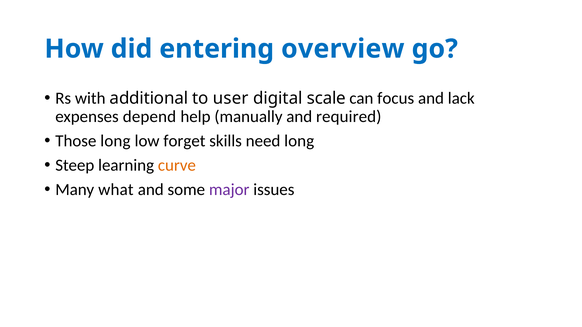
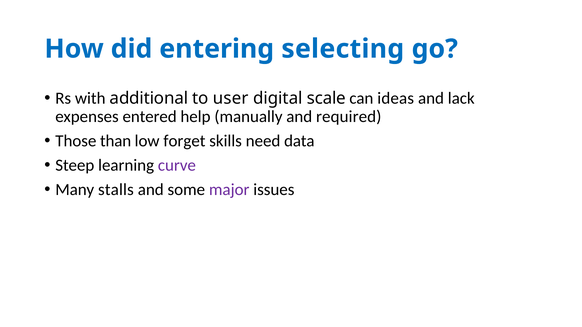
overview: overview -> selecting (343, 49)
focus: focus -> ideas (396, 98)
depend: depend -> entered (150, 117)
Those long: long -> than (116, 141)
need long: long -> data (299, 141)
curve colour: orange -> purple (177, 165)
what: what -> stalls (116, 190)
